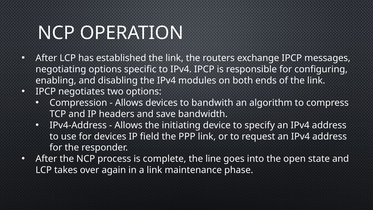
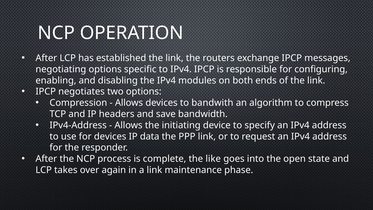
field: field -> data (150, 136)
line: line -> like (213, 159)
